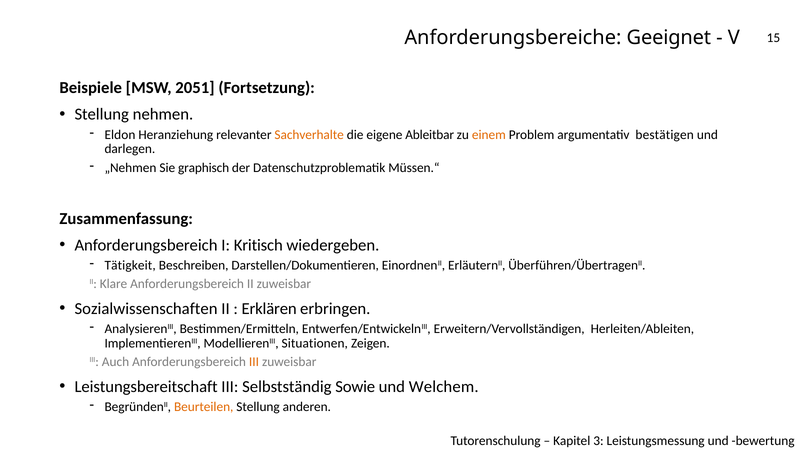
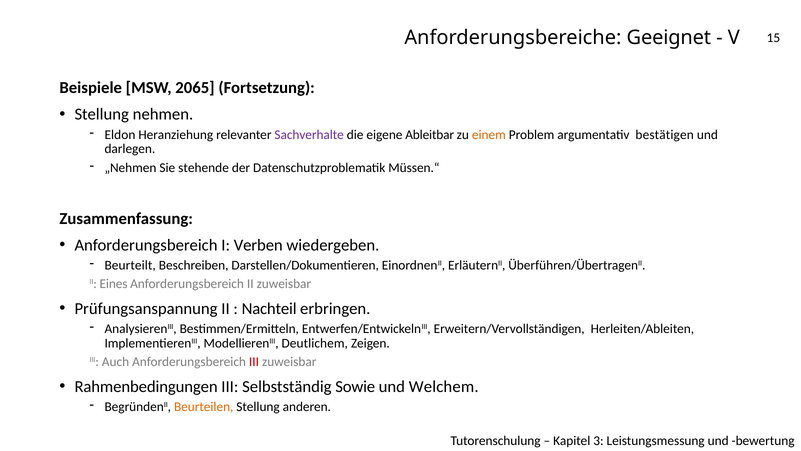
2051: 2051 -> 2065 (195, 88)
Sachverhalte colour: orange -> purple (309, 134)
graphisch: graphisch -> stehende (204, 167)
Kritisch: Kritisch -> Verben (258, 245)
Tätigkeit: Tätigkeit -> Beurteilt (130, 265)
Klare: Klare -> Eines (114, 284)
Sozialwissenschaften: Sozialwissenschaften -> Prüfungsanspannung (146, 308)
Erklären: Erklären -> Nachteil (269, 308)
Situationen: Situationen -> Deutlichem (315, 343)
III colour: orange -> red (254, 362)
Leistungsbereitschaft: Leistungsbereitschaft -> Rahmenbedingungen (146, 386)
